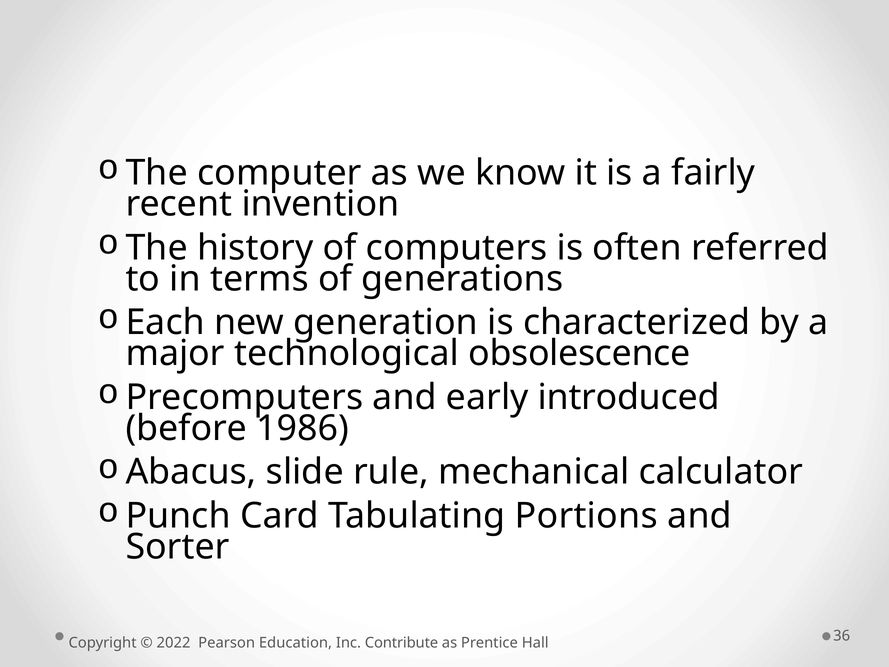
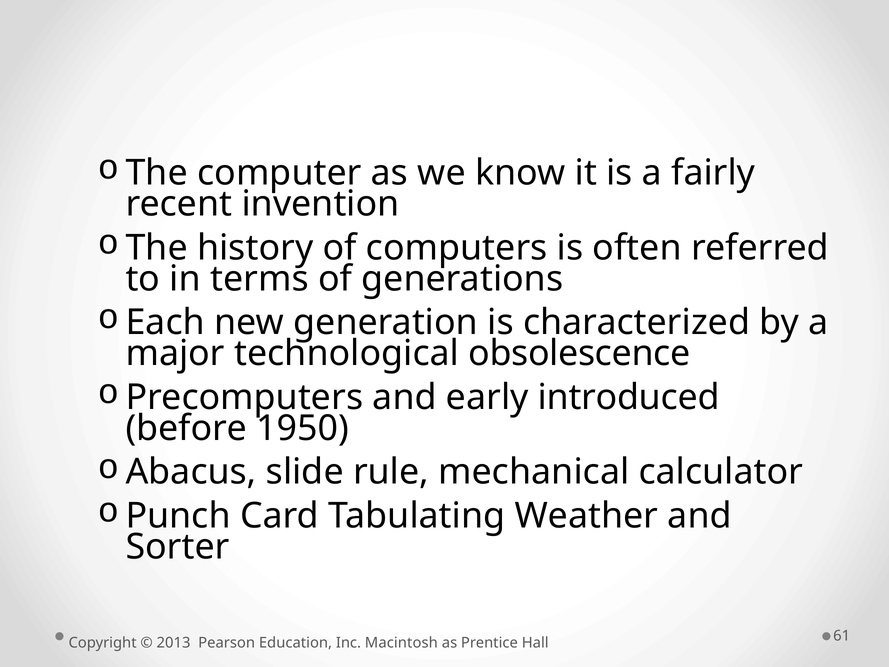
1986: 1986 -> 1950 (302, 428)
Portions: Portions -> Weather (586, 516)
2022: 2022 -> 2013 (174, 643)
Contribute: Contribute -> Macintosh (401, 643)
36: 36 -> 61 (842, 636)
